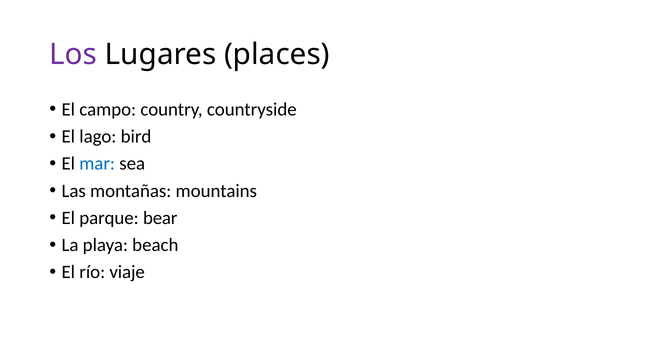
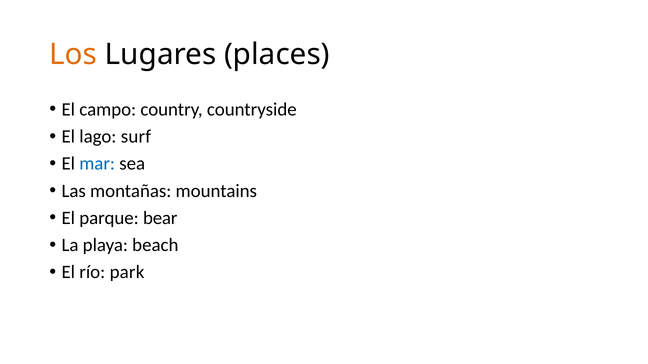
Los colour: purple -> orange (73, 54)
bird: bird -> surf (136, 137)
viaje: viaje -> park (127, 273)
